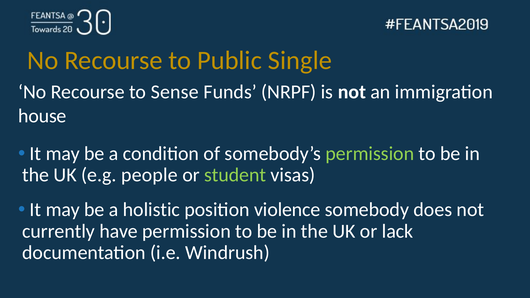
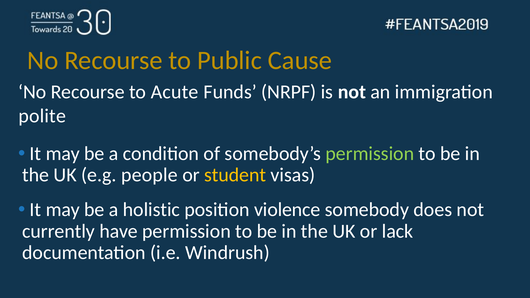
Single: Single -> Cause (300, 60)
Sense: Sense -> Acute (175, 92)
house: house -> polite (42, 116)
student colour: light green -> yellow (235, 175)
